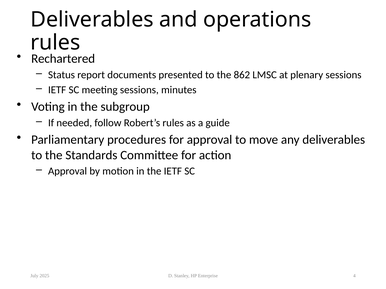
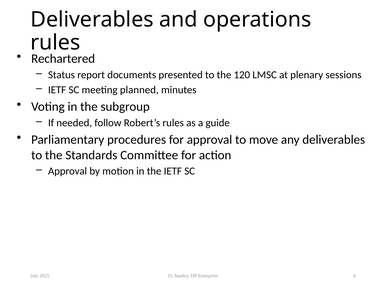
862: 862 -> 120 (242, 75)
meeting sessions: sessions -> planned (139, 90)
